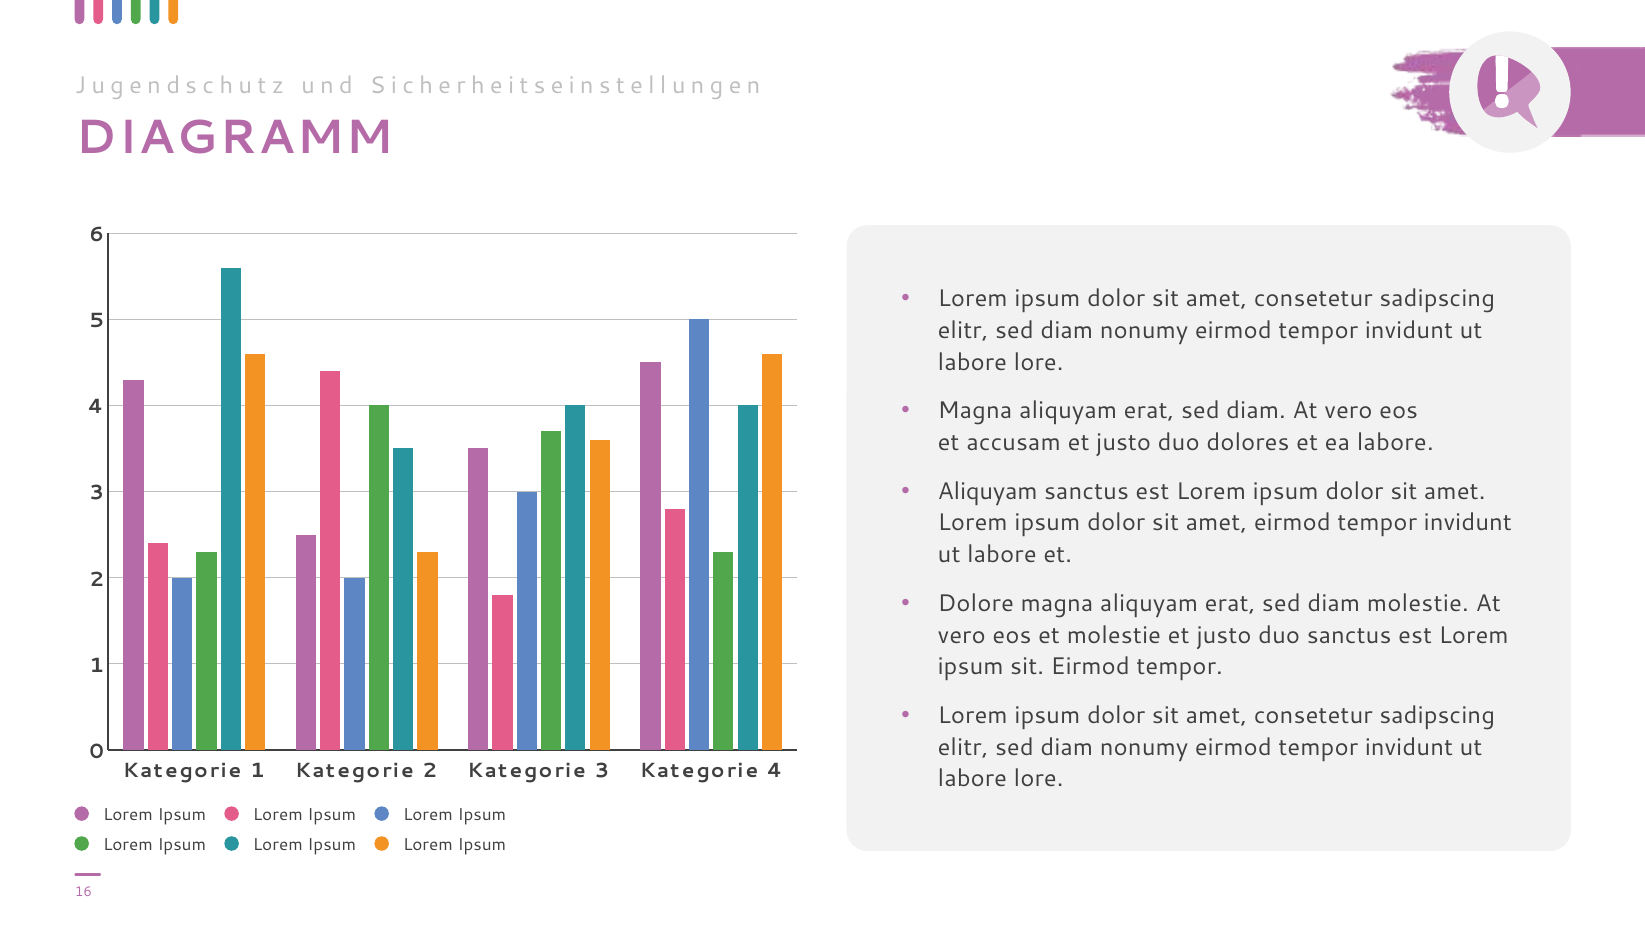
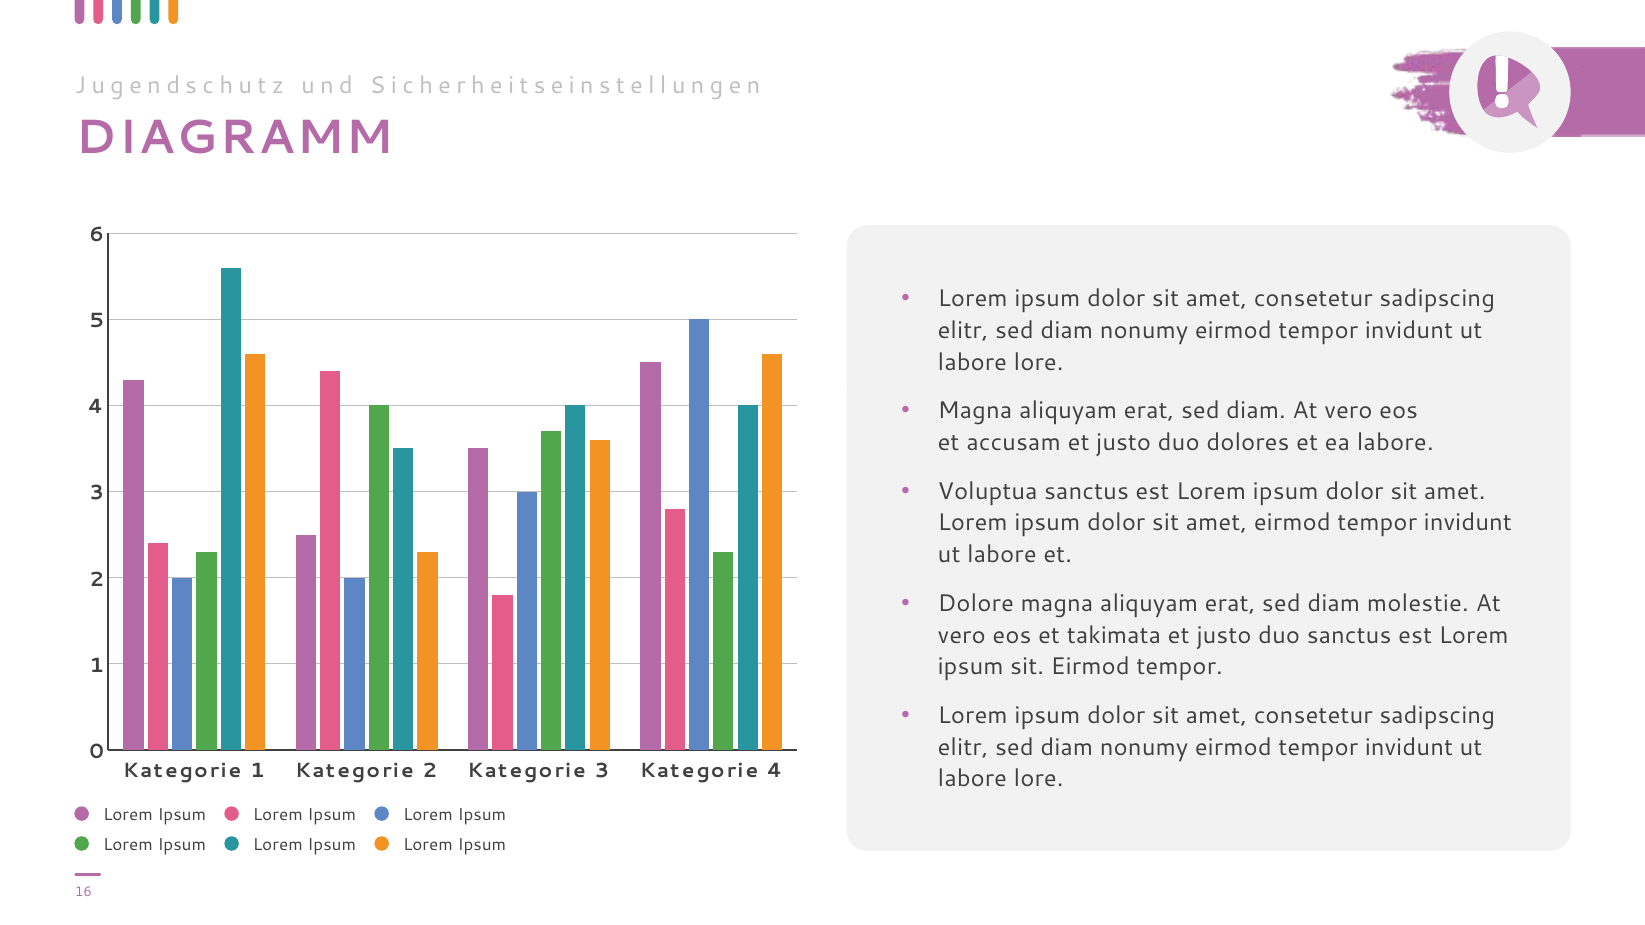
Aliquyam: Aliquyam -> Voluptua (988, 492)
et molestie: molestie -> takimata (1114, 635)
